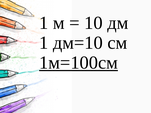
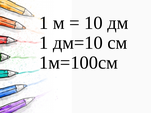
1м=100см underline: present -> none (78, 63)
